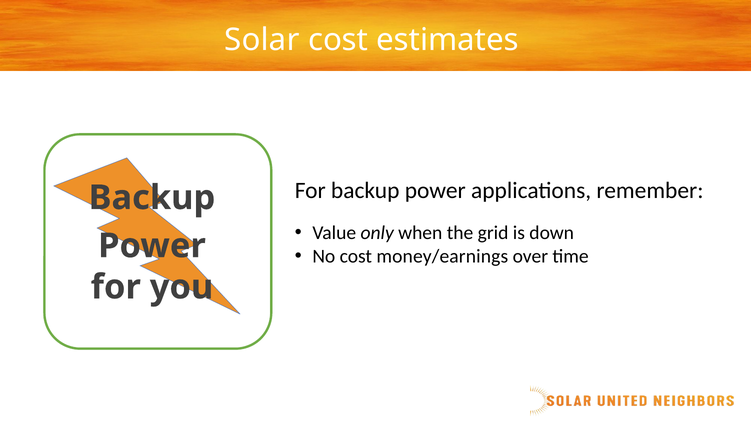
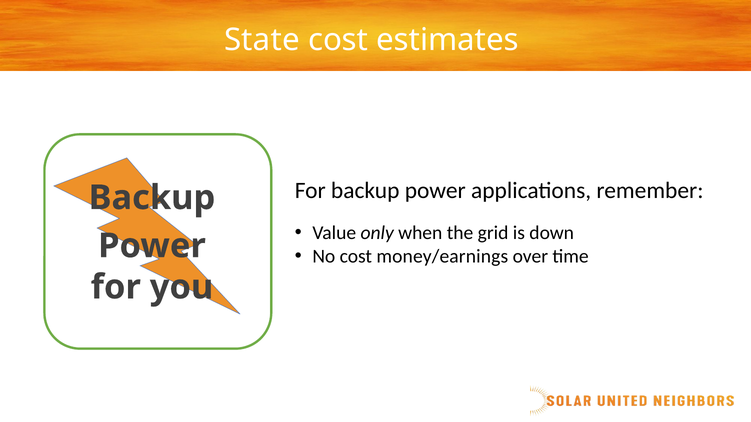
Solar: Solar -> State (262, 40)
